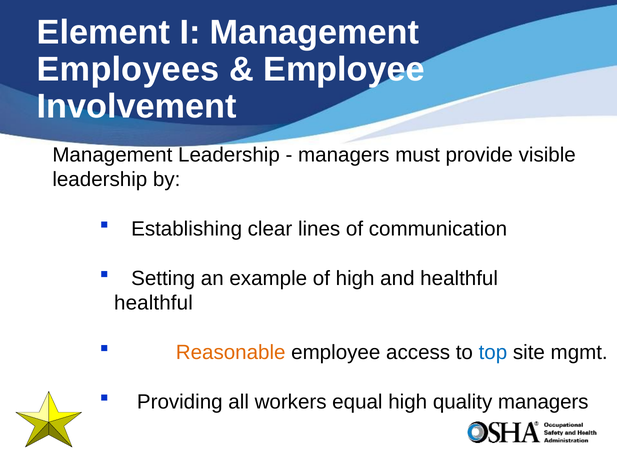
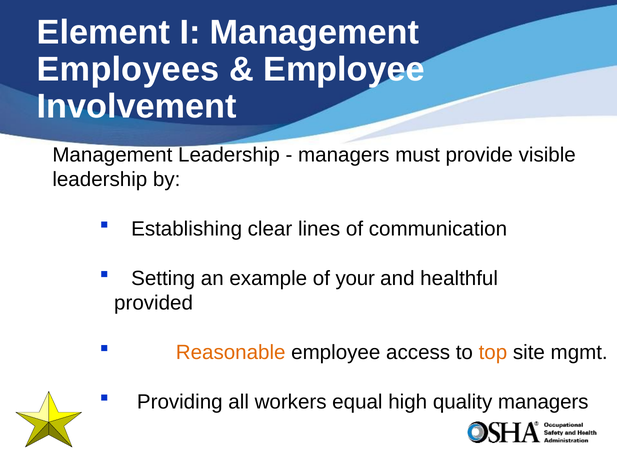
of high: high -> your (355, 278)
healthful: healthful -> provided (154, 303)
top colour: blue -> orange (493, 352)
